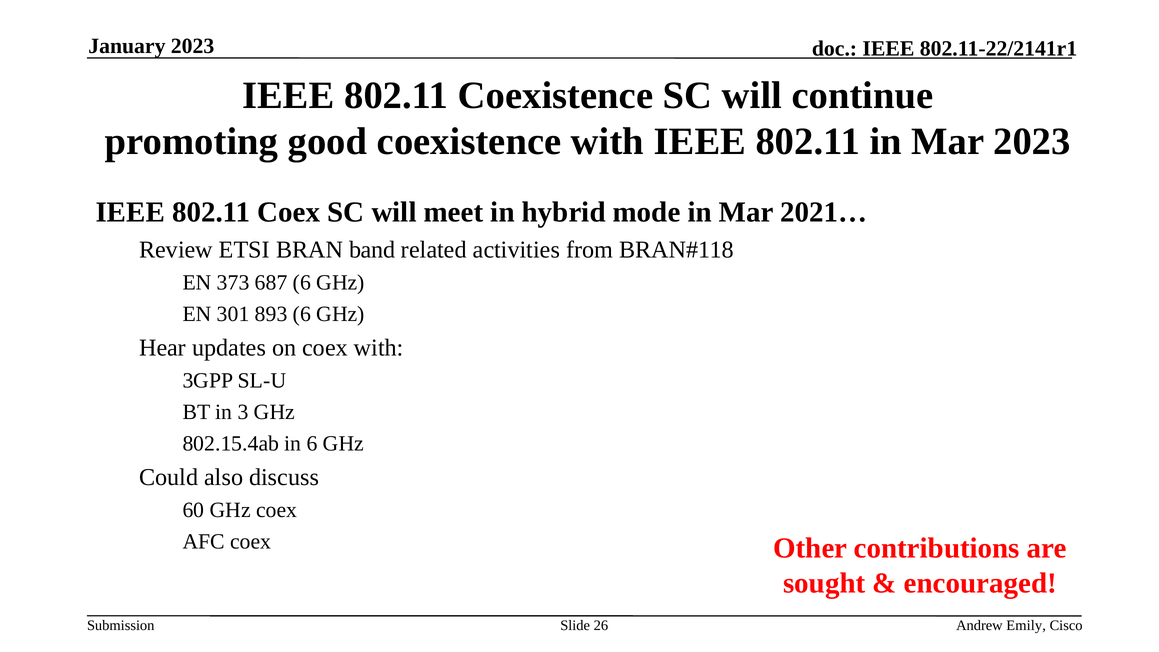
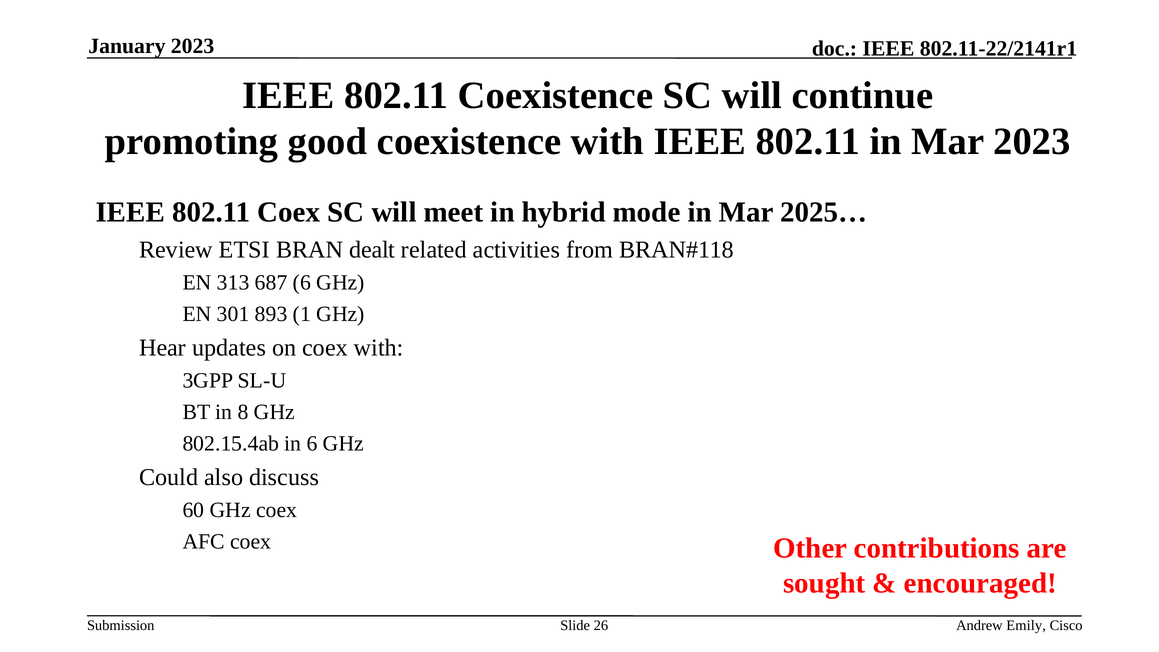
2021…: 2021… -> 2025… (824, 212)
band: band -> dealt (372, 250)
373: 373 -> 313 (233, 282)
893 6: 6 -> 1 (302, 314)
3: 3 -> 8 (243, 412)
